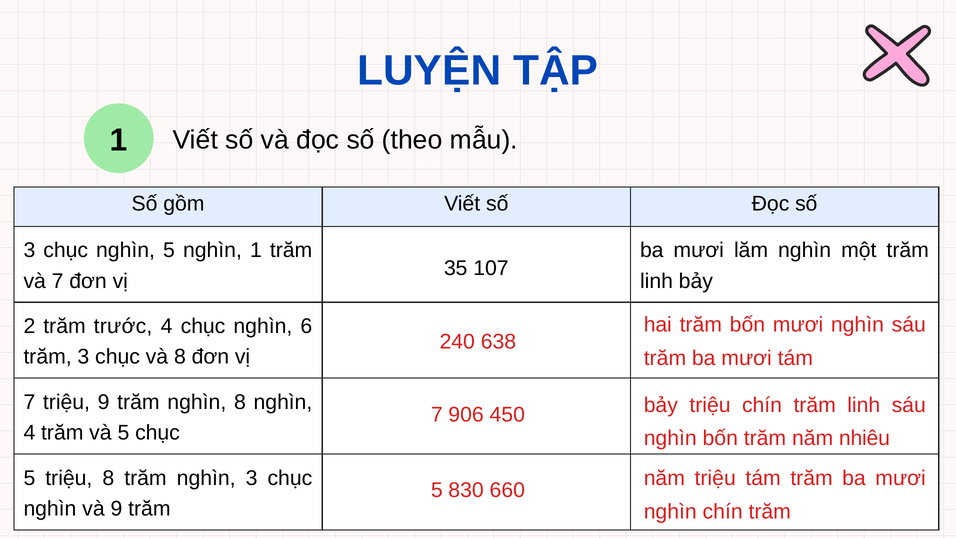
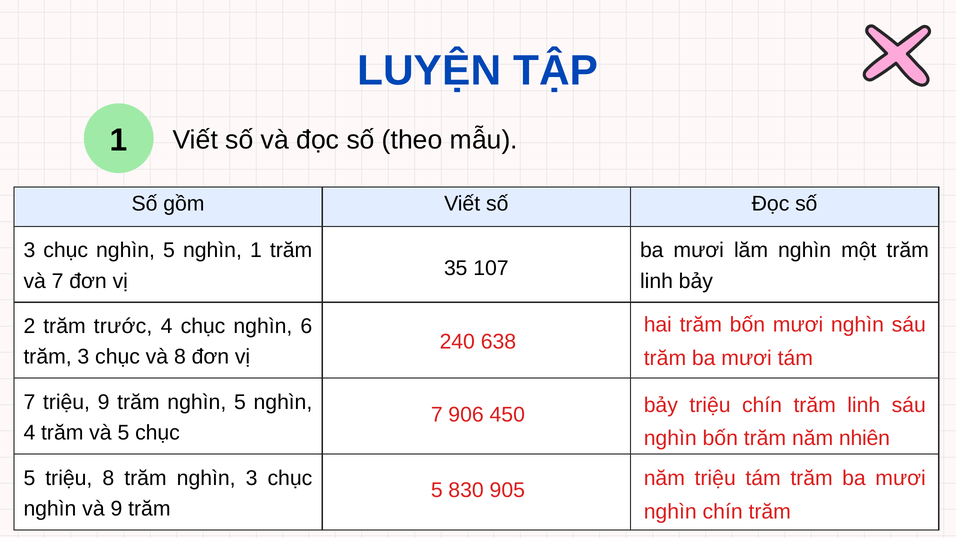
trăm nghìn 8: 8 -> 5 (240, 402)
nhiêu: nhiêu -> nhiên (864, 438)
660: 660 -> 905 (507, 490)
